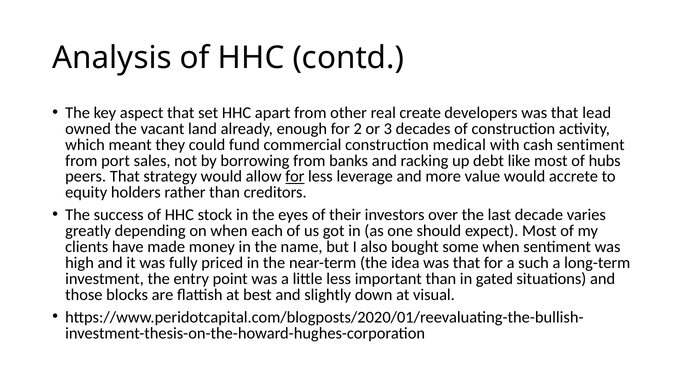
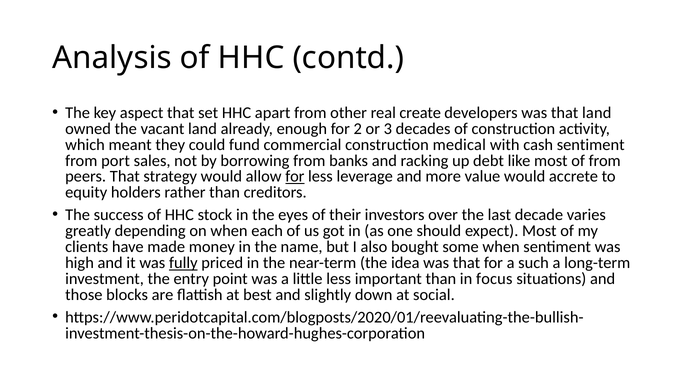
that lead: lead -> land (597, 113)
of hubs: hubs -> from (605, 161)
fully underline: none -> present (183, 263)
gated: gated -> focus (494, 279)
visual: visual -> social (434, 295)
